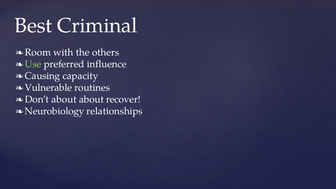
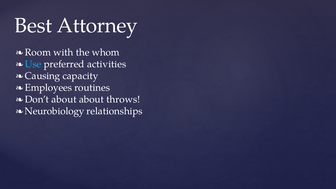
Criminal: Criminal -> Attorney (97, 26)
others: others -> whom (106, 52)
Use colour: light green -> light blue (33, 64)
influence: influence -> activities (107, 64)
Vulnerable: Vulnerable -> Employees (48, 88)
recover: recover -> throws (123, 99)
